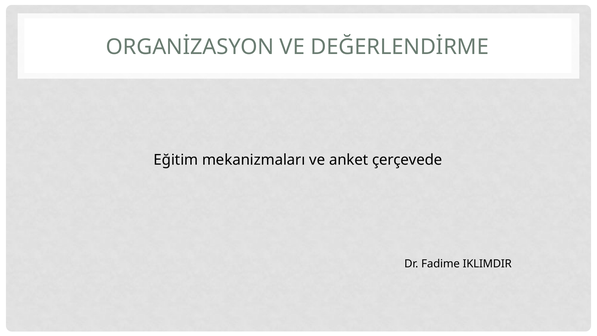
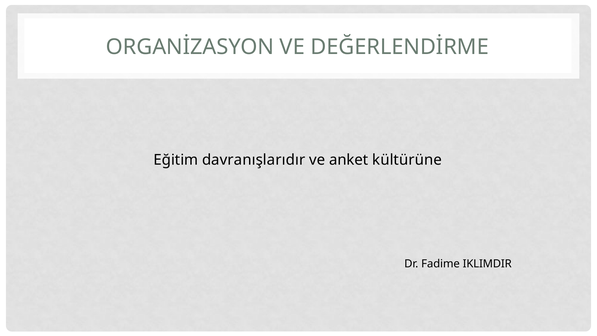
mekanizmaları: mekanizmaları -> davranışlarıdır (254, 160)
çerçevede: çerçevede -> kültürüne (407, 160)
